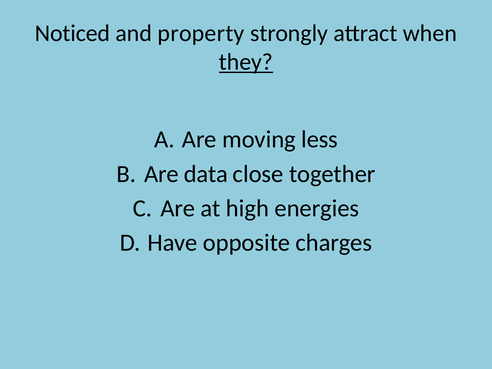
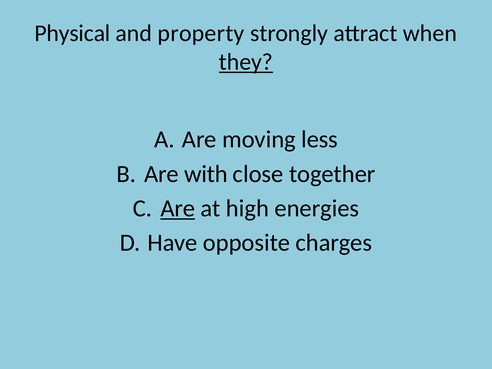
Noticed: Noticed -> Physical (72, 33)
data: data -> with (206, 174)
Are underline: none -> present (178, 208)
